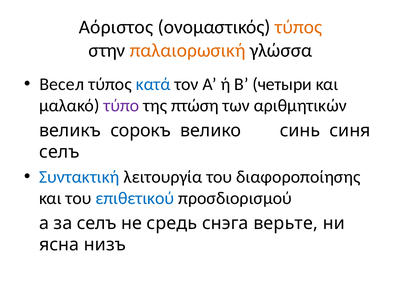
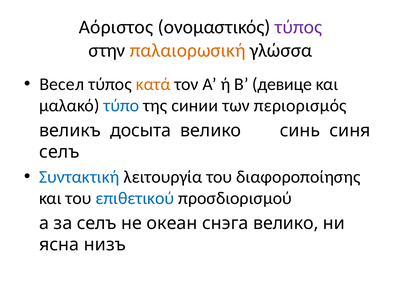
τύπος colour: orange -> purple (298, 27)
κατά colour: blue -> orange (153, 84)
четыри: четыри -> девице (282, 84)
τύπο colour: purple -> blue (121, 106)
πτώση: πτώση -> синии (195, 106)
αριθμητικών: αριθμητικών -> περιορισμός (300, 106)
сорокъ: сорокъ -> досыта (141, 130)
средь: средь -> океан (172, 223)
снэга верьте: верьте -> велико (286, 223)
